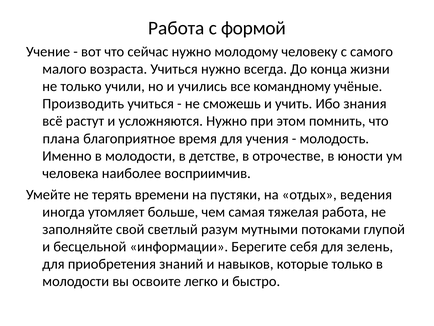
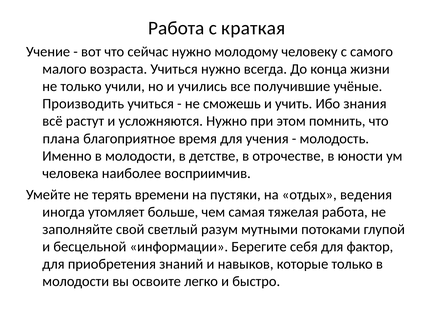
формой: формой -> краткая (253, 28)
командному: командному -> получившие (292, 86)
зелень: зелень -> фактор (370, 246)
